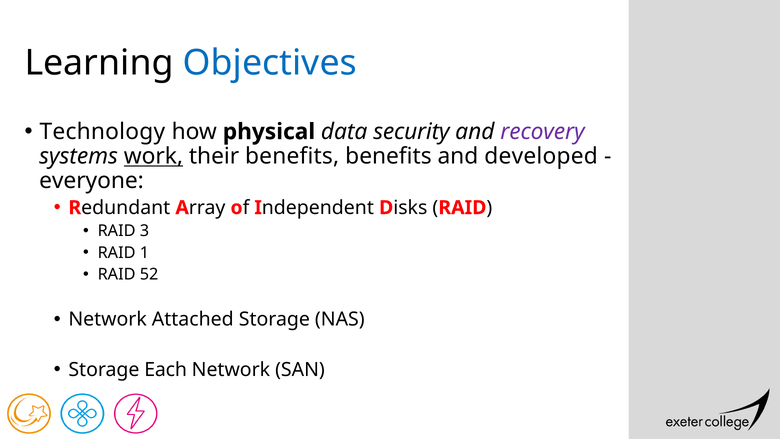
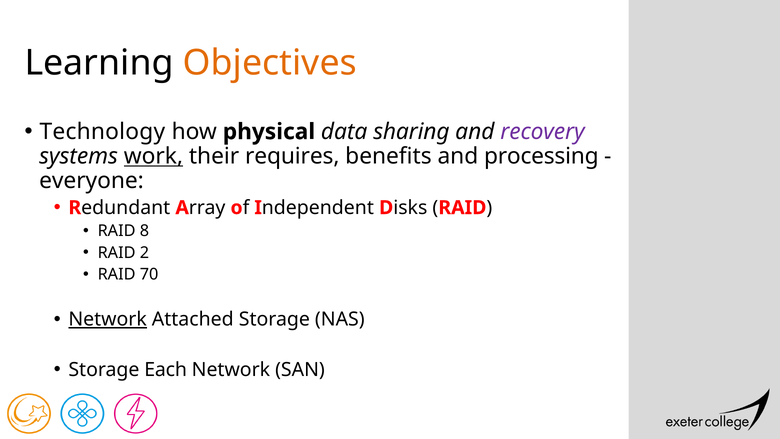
Objectives colour: blue -> orange (270, 63)
security: security -> sharing (411, 132)
their benefits: benefits -> requires (292, 156)
developed: developed -> processing (541, 156)
3: 3 -> 8 (144, 231)
1: 1 -> 2 (144, 253)
52: 52 -> 70 (149, 274)
Network underline: none -> present (108, 319)
